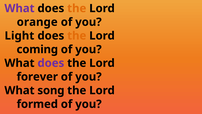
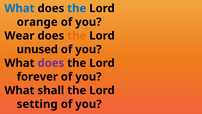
What colour: purple -> blue (19, 8)
the colour: orange -> blue (77, 8)
Light: Light -> Wear (19, 36)
coming: coming -> unused (37, 49)
song: song -> shall (51, 90)
formed: formed -> setting (37, 104)
